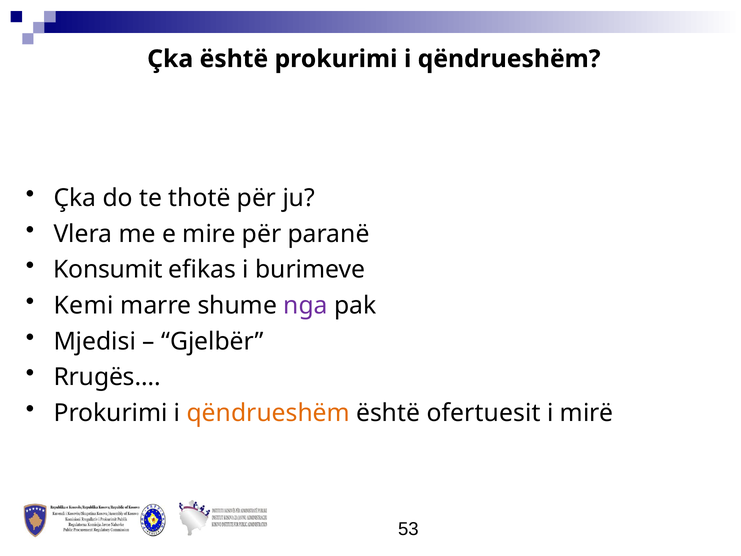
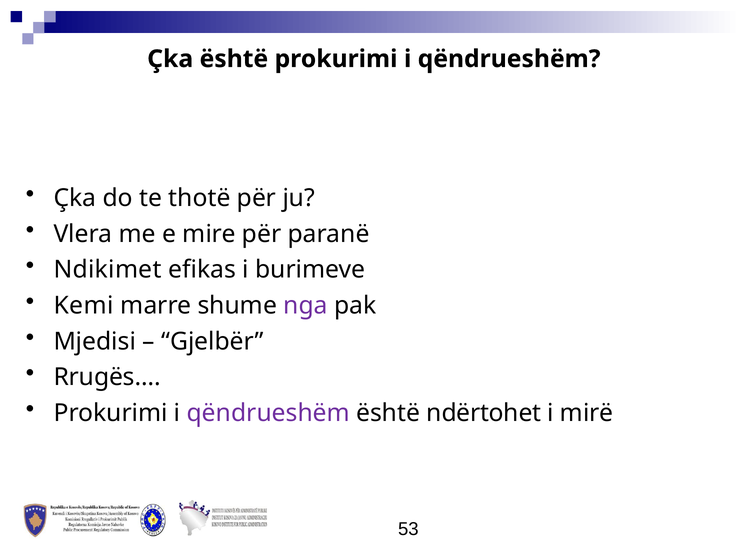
Konsumit: Konsumit -> Ndikimet (108, 270)
qëndrueshëm colour: orange -> purple (268, 413)
ofertuesit: ofertuesit -> ndërtohet (484, 413)
